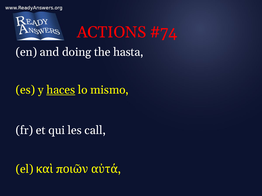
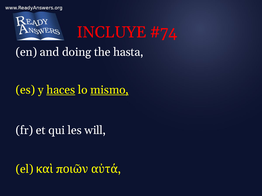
ACTIONS: ACTIONS -> INCLUYE (112, 32)
mismo underline: none -> present (110, 90)
call: call -> will (95, 131)
